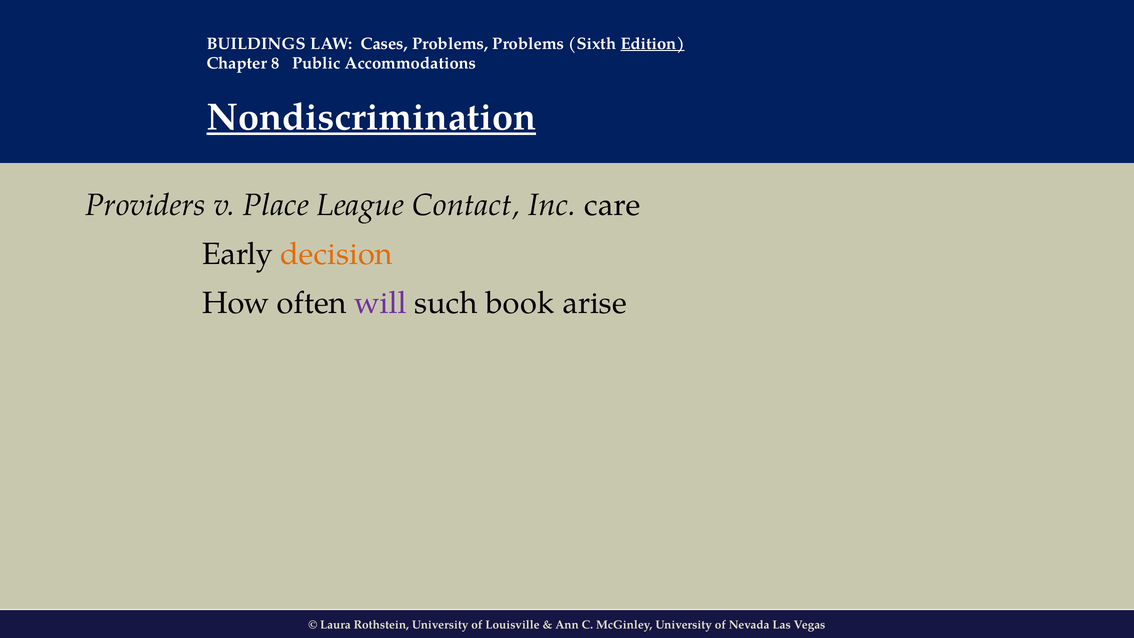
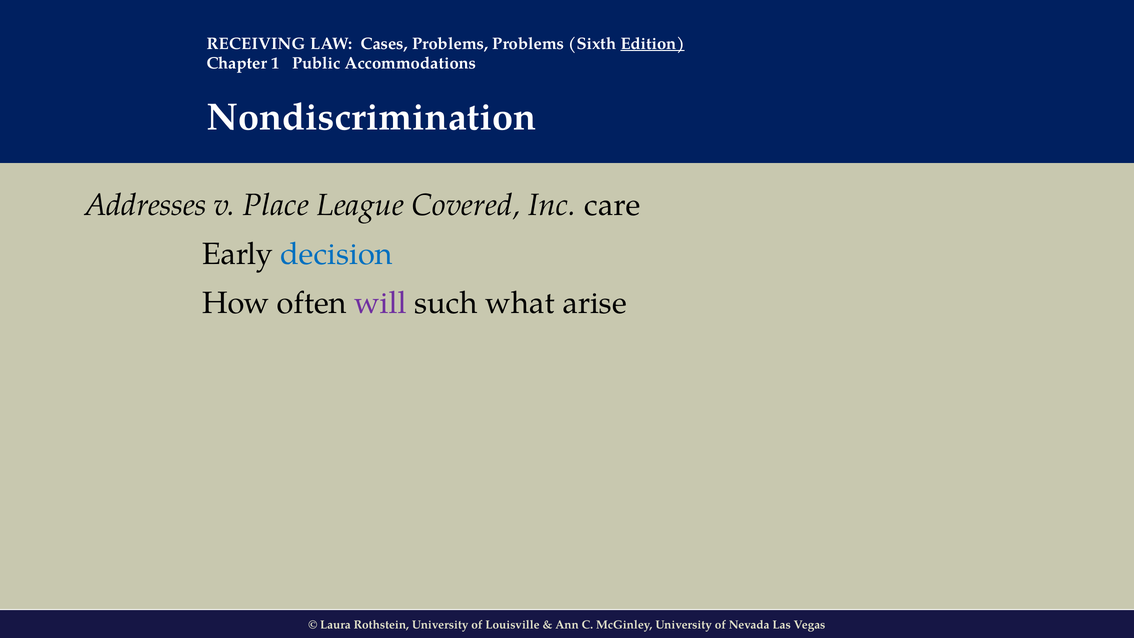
BUILDINGS: BUILDINGS -> RECEIVING (256, 44)
8: 8 -> 1 (276, 63)
Nondiscrimination underline: present -> none (371, 117)
Providers: Providers -> Addresses (146, 205)
Contact: Contact -> Covered (466, 205)
decision colour: orange -> blue (336, 254)
book: book -> what (520, 303)
